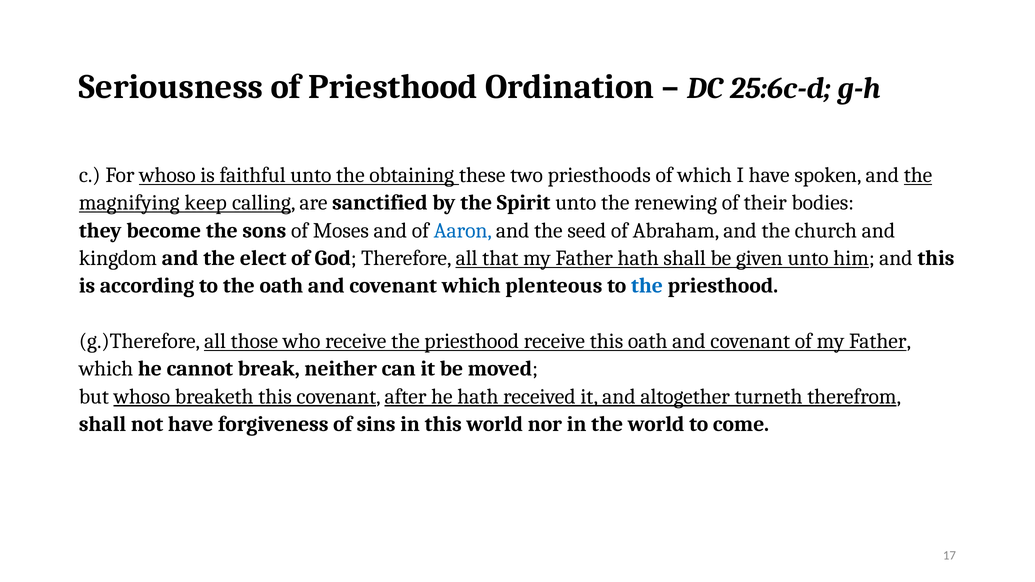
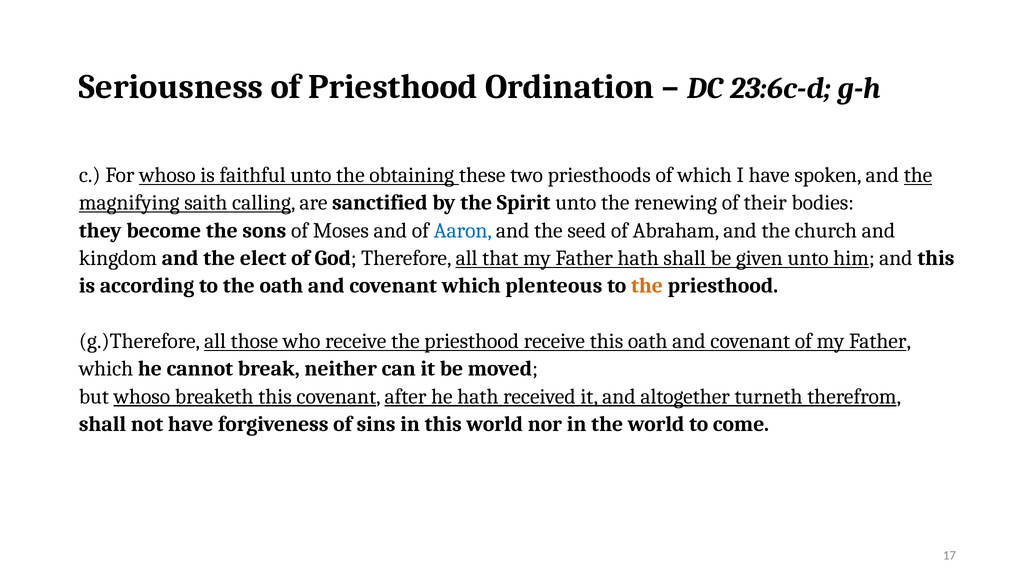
25:6c-d: 25:6c-d -> 23:6c-d (780, 88)
keep: keep -> saith (206, 203)
the colour: blue -> orange (647, 286)
